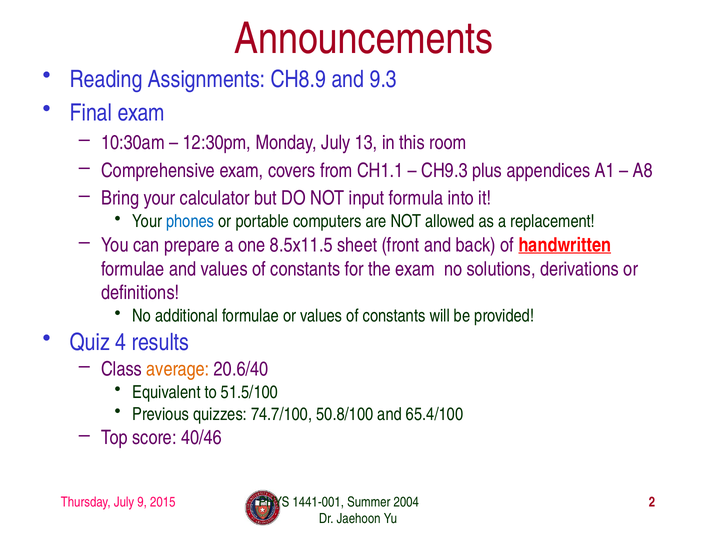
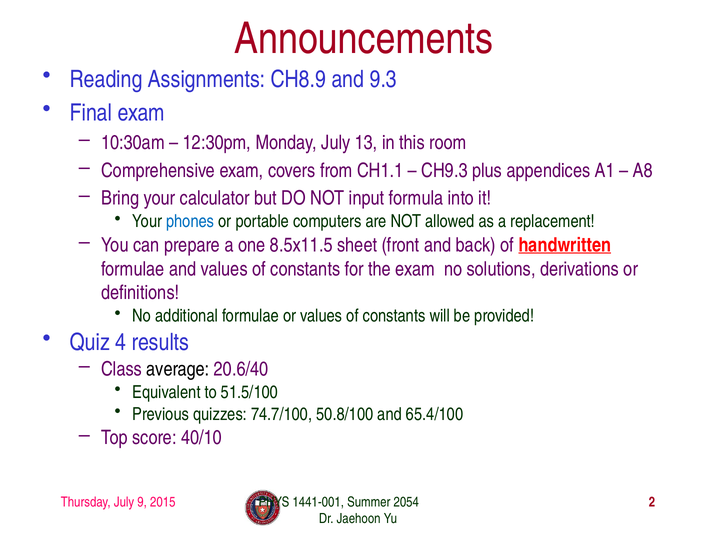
average colour: orange -> black (178, 369)
40/46: 40/46 -> 40/10 (202, 438)
2004: 2004 -> 2054 (406, 502)
